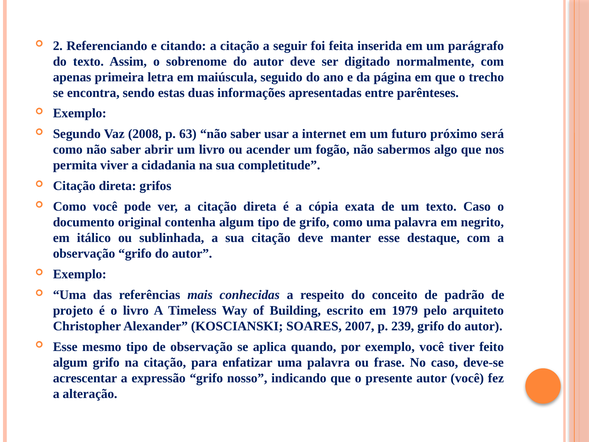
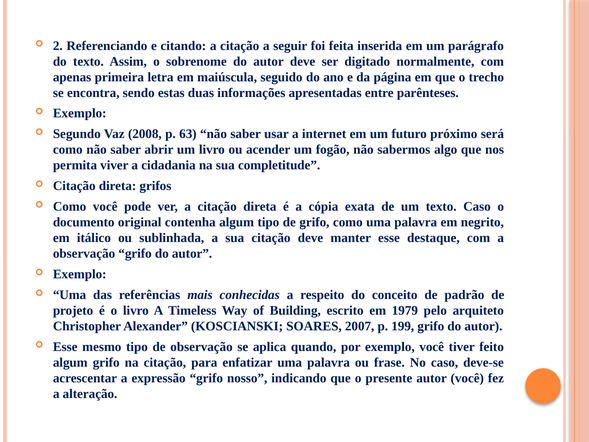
239: 239 -> 199 (403, 326)
